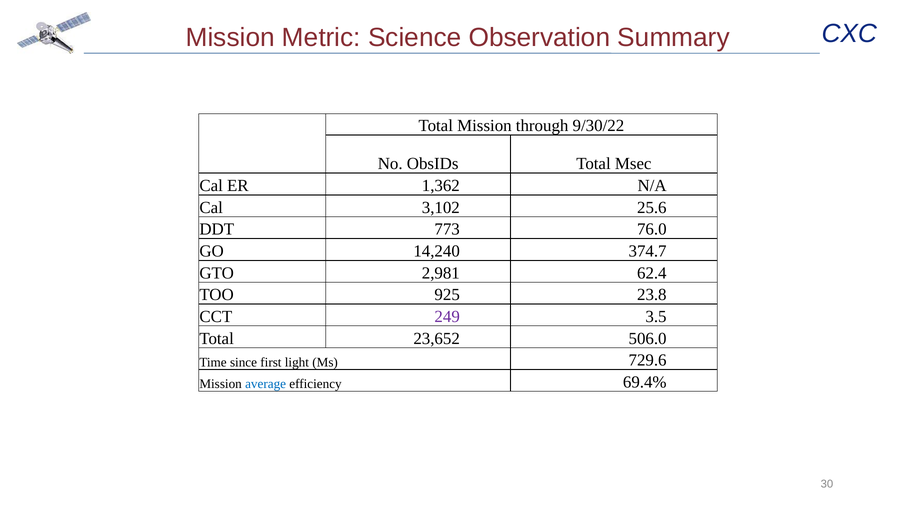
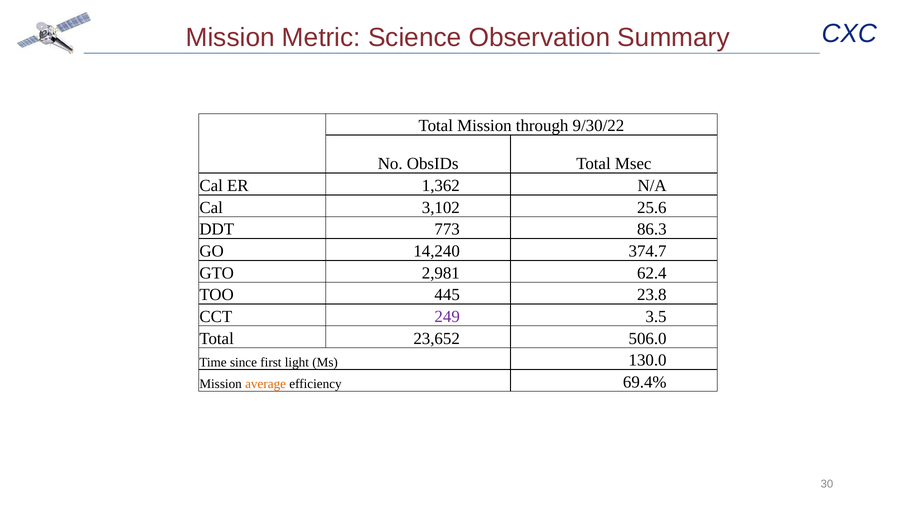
76.0: 76.0 -> 86.3 (652, 230)
925: 925 -> 445 (447, 295)
729.6: 729.6 -> 130.0 (648, 361)
average colour: blue -> orange (266, 384)
